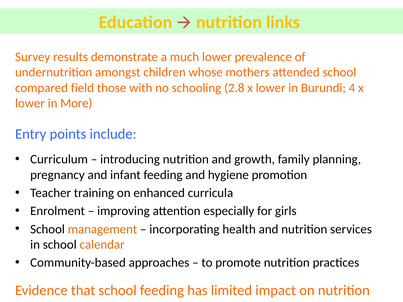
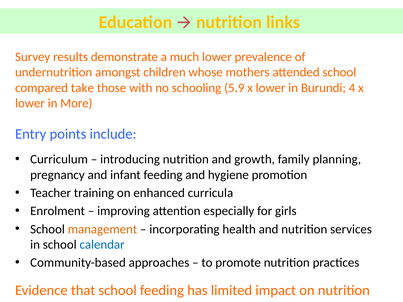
field: field -> take (82, 88)
2.8: 2.8 -> 5.9 (234, 88)
calendar colour: orange -> blue (102, 245)
